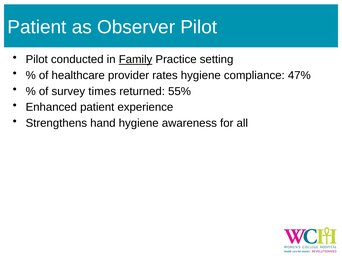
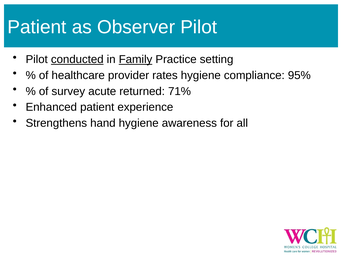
conducted underline: none -> present (77, 60)
47%: 47% -> 95% (299, 75)
times: times -> acute (102, 91)
55%: 55% -> 71% (180, 91)
